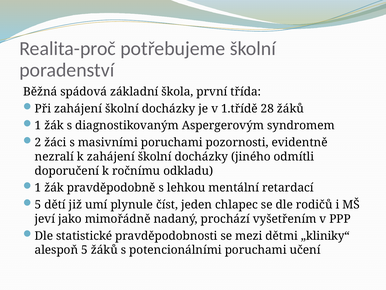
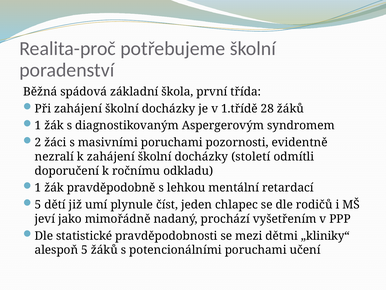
jiného: jiného -> století (251, 156)
